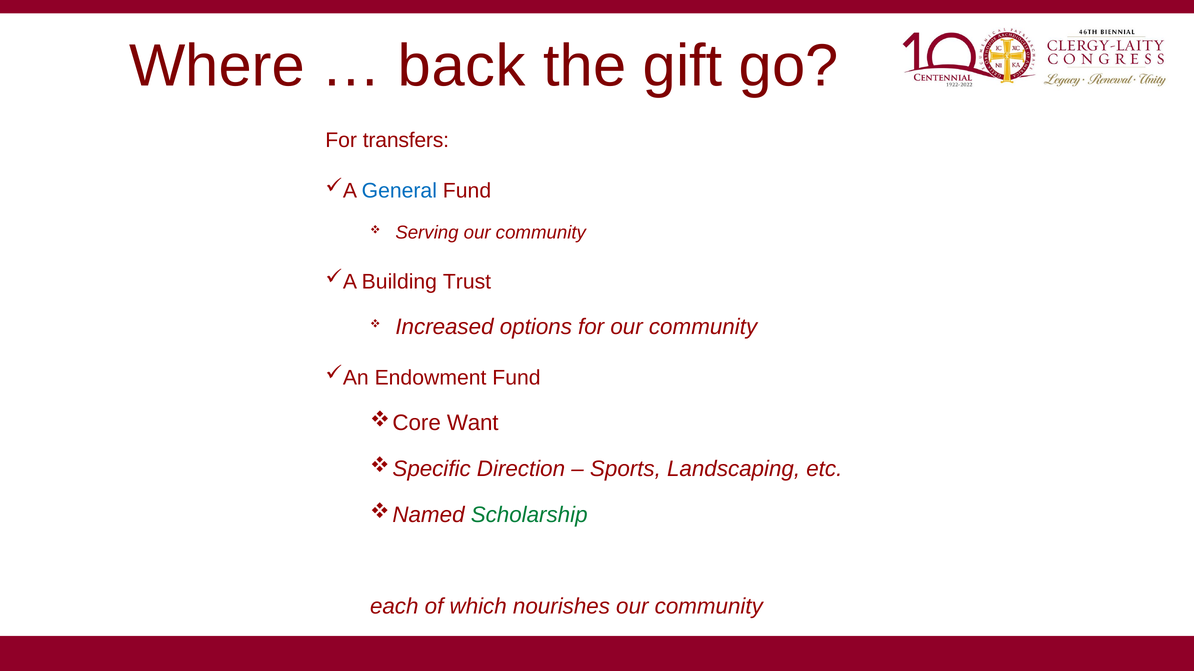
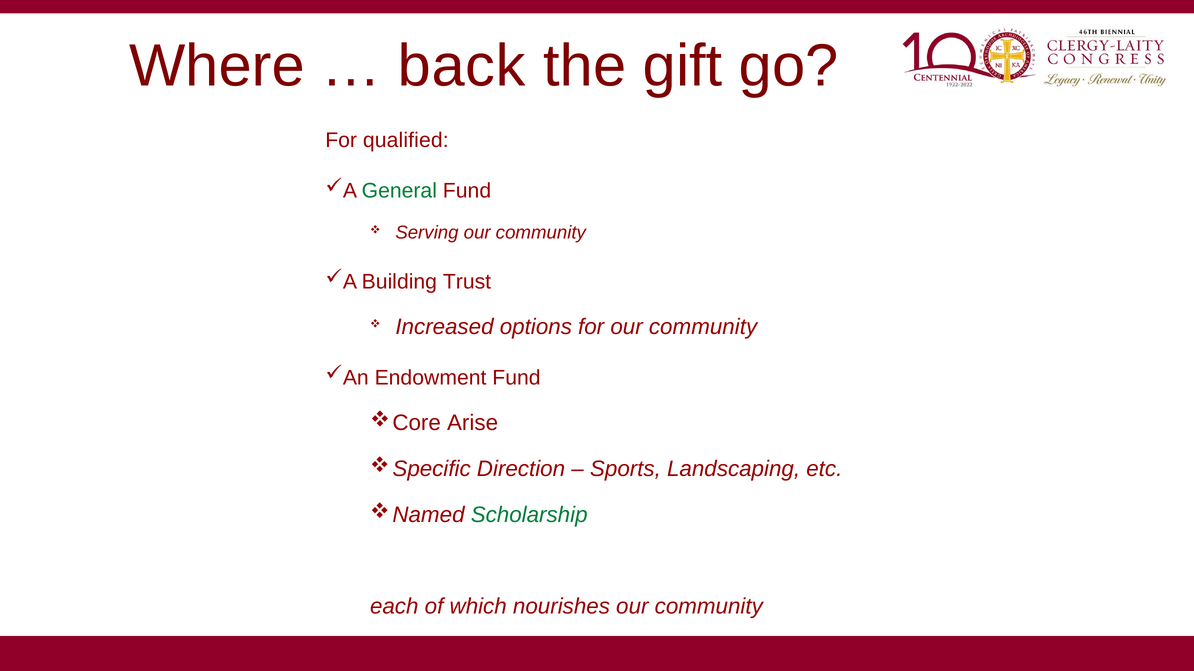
transfers: transfers -> qualified (406, 140)
General colour: blue -> green (399, 191)
Want: Want -> Arise (473, 423)
